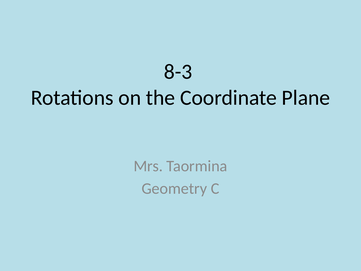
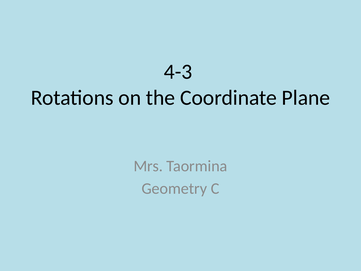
8-3: 8-3 -> 4-3 (178, 72)
